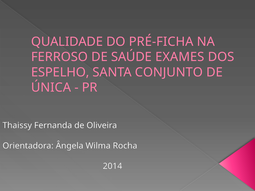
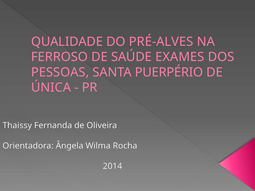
PRÉ-FICHA: PRÉ-FICHA -> PRÉ-ALVES (161, 42)
ESPELHO: ESPELHO -> PESSOAS (60, 72)
CONJUNTO: CONJUNTO -> PUERPÉRIO (169, 72)
